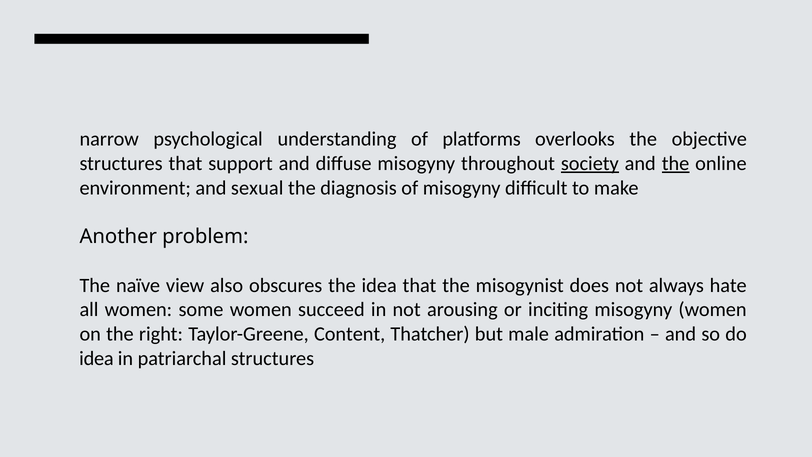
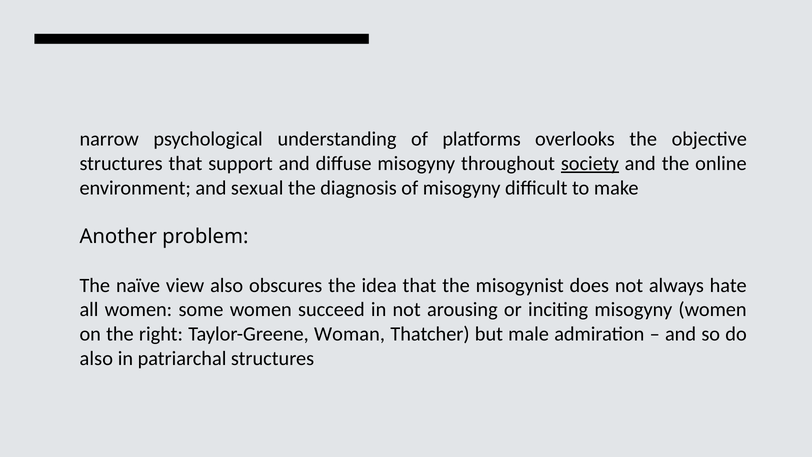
the underline: present -> none (676, 163)
Content: Content -> Woman (350, 334)
idea: idea -> also (96, 358)
